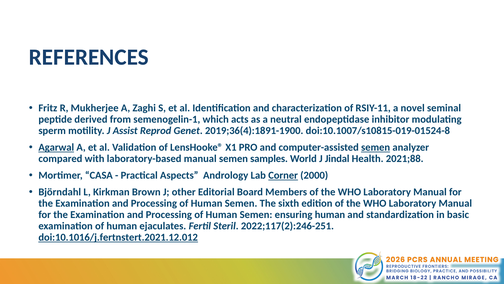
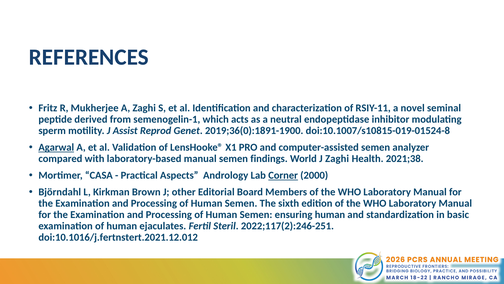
2019;36(4):1891-1900: 2019;36(4):1891-1900 -> 2019;36(0):1891-1900 (254, 131)
semen underline: present -> none (376, 147)
samples: samples -> findings (269, 158)
J Jindal: Jindal -> Zaghi (337, 158)
2021;88: 2021;88 -> 2021;38 (405, 158)
doi:10.1016/j.fertnstert.2021.12.012 underline: present -> none (118, 237)
